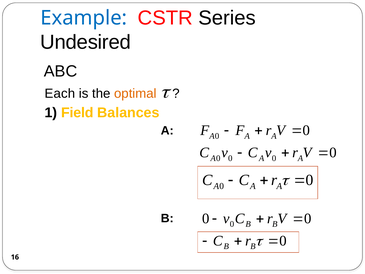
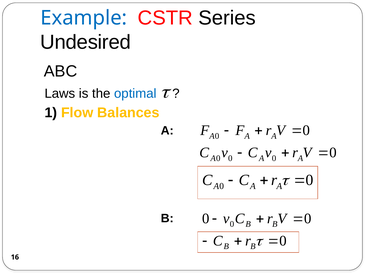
Each: Each -> Laws (60, 94)
optimal colour: orange -> blue (135, 94)
Field: Field -> Flow (77, 112)
